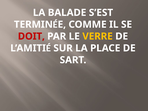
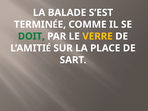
DOIT colour: red -> green (31, 36)
